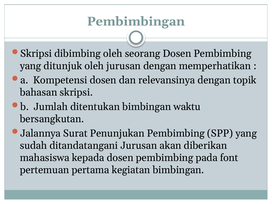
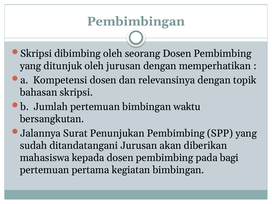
Jumlah ditentukan: ditentukan -> pertemuan (95, 107)
font: font -> bagi (229, 158)
